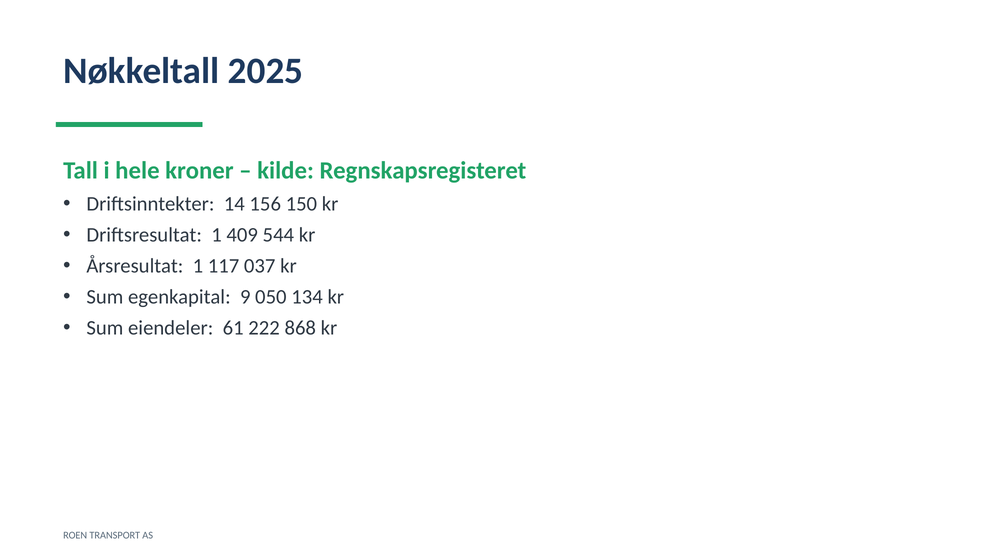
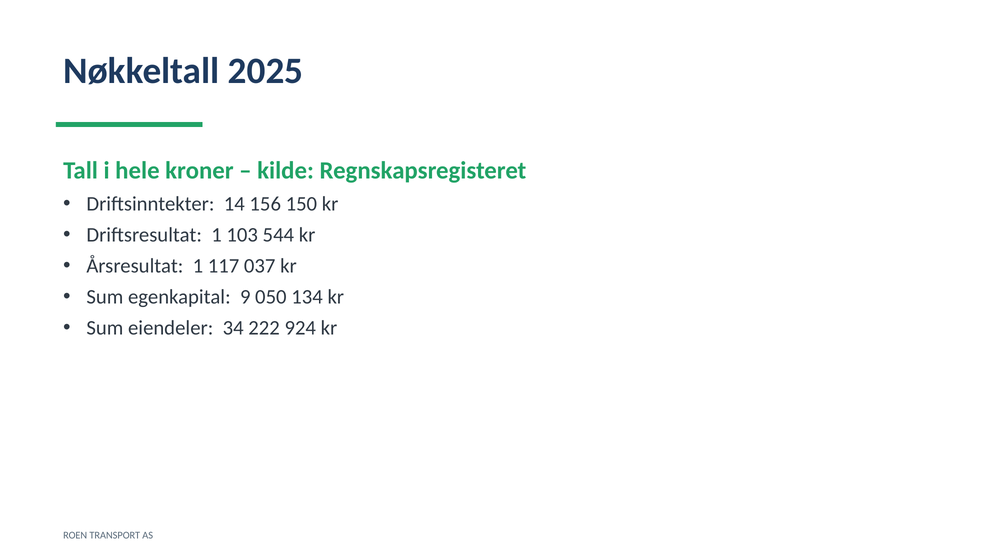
409: 409 -> 103 (242, 235)
61: 61 -> 34 (233, 328)
868: 868 -> 924 (300, 328)
